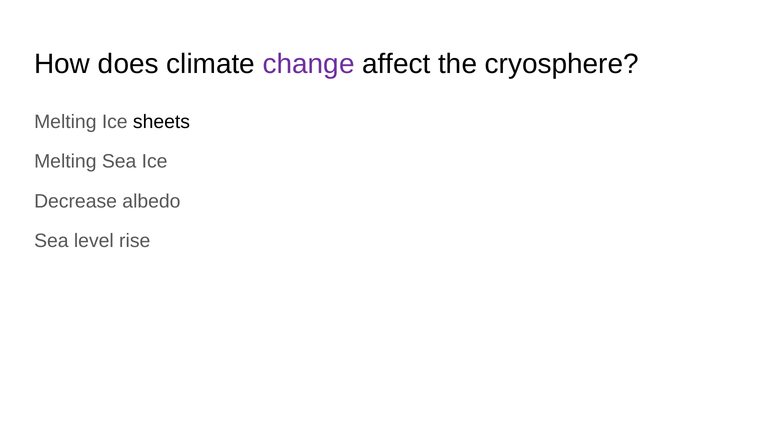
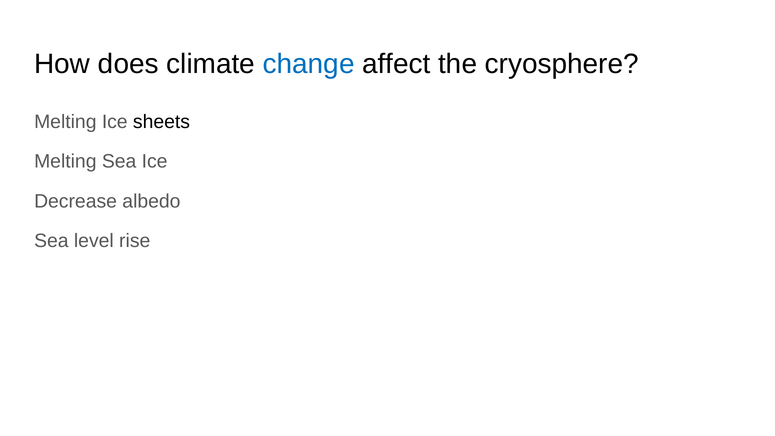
change colour: purple -> blue (309, 64)
